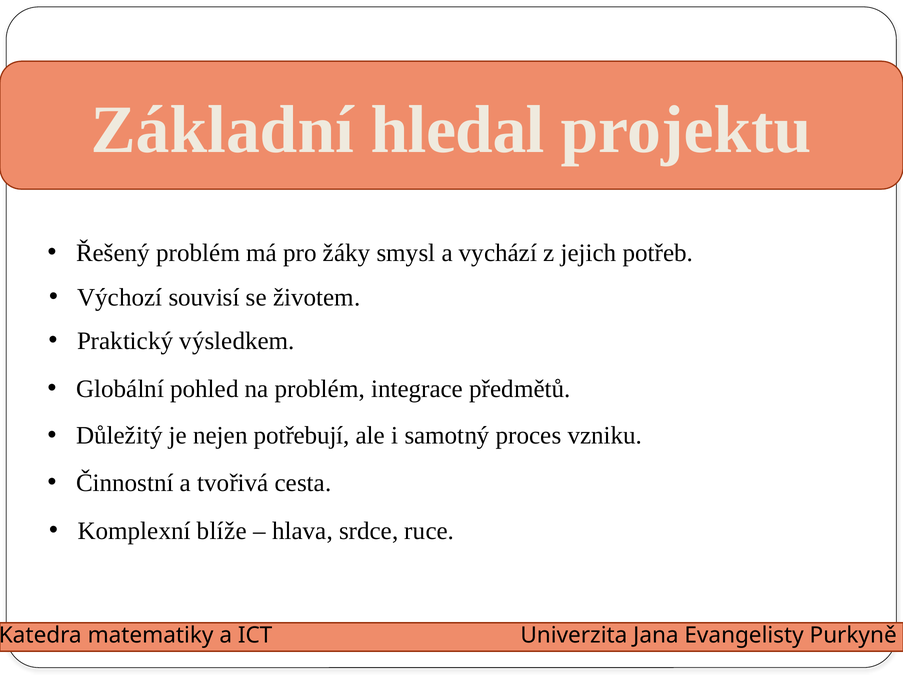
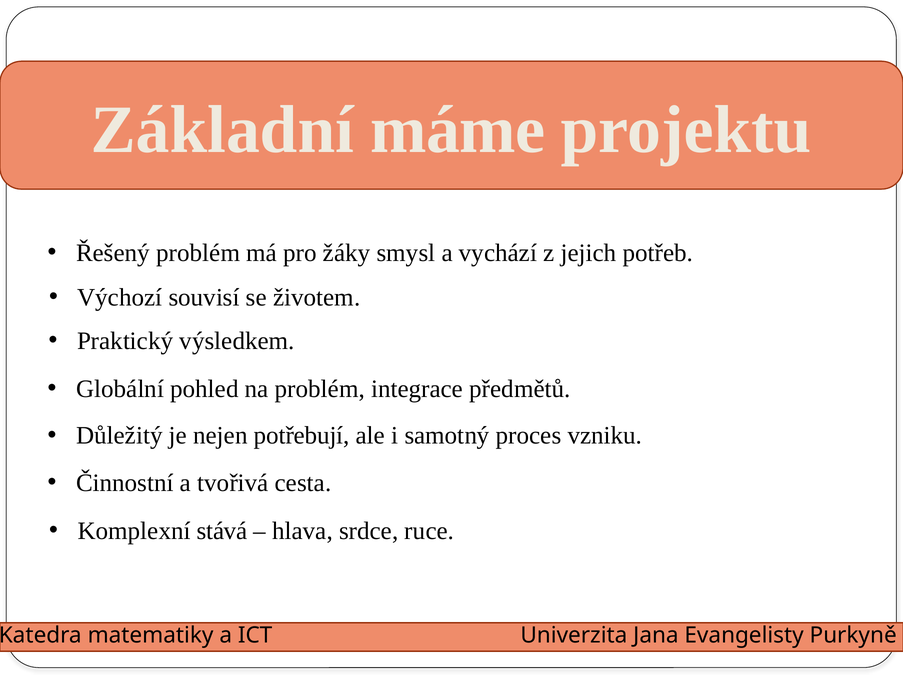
hledal: hledal -> máme (458, 130)
blíže: blíže -> stává (222, 531)
